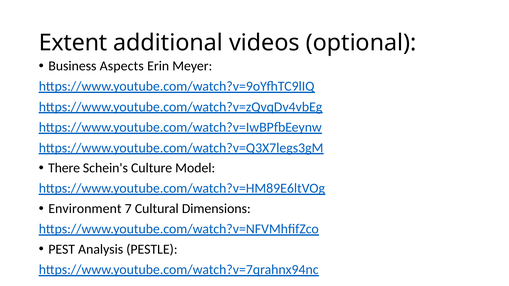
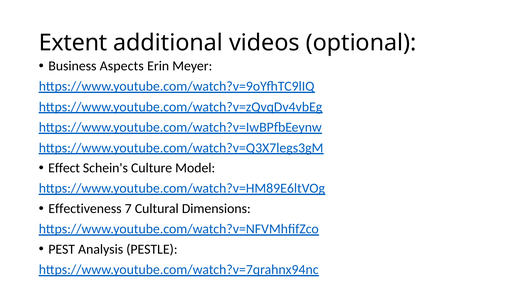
There: There -> Effect (64, 168)
Environment: Environment -> Effectiveness (85, 209)
